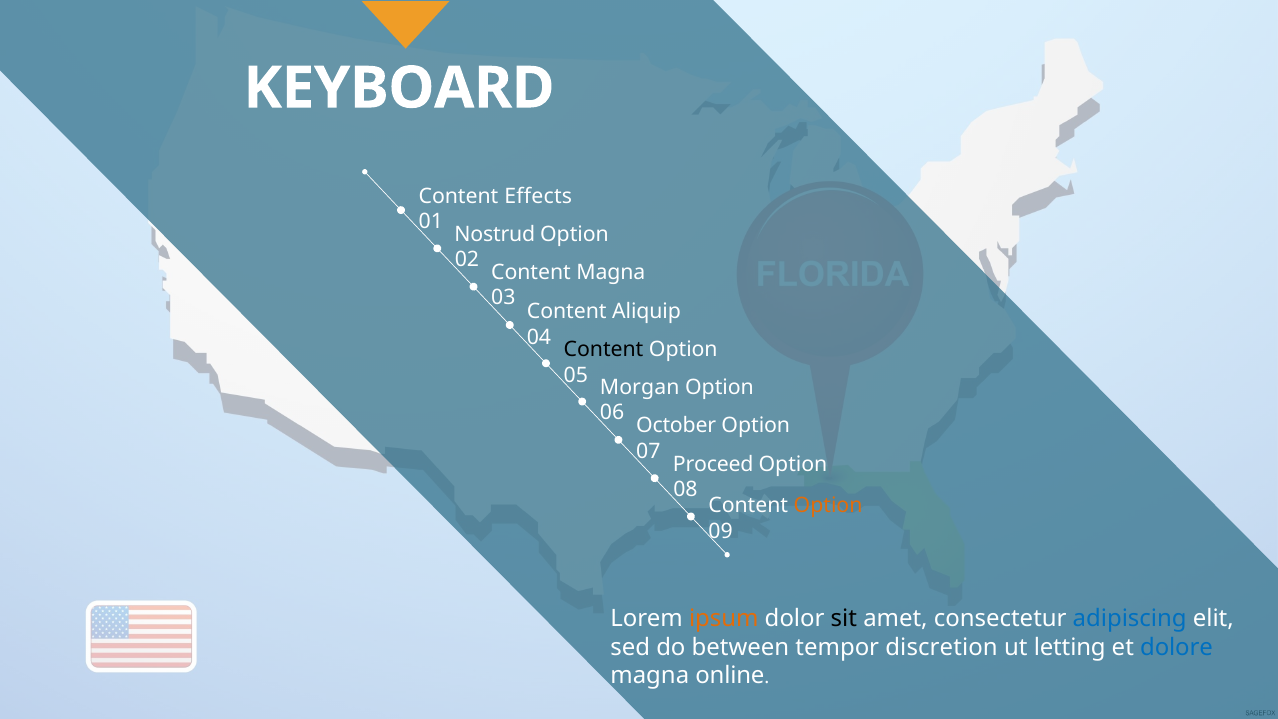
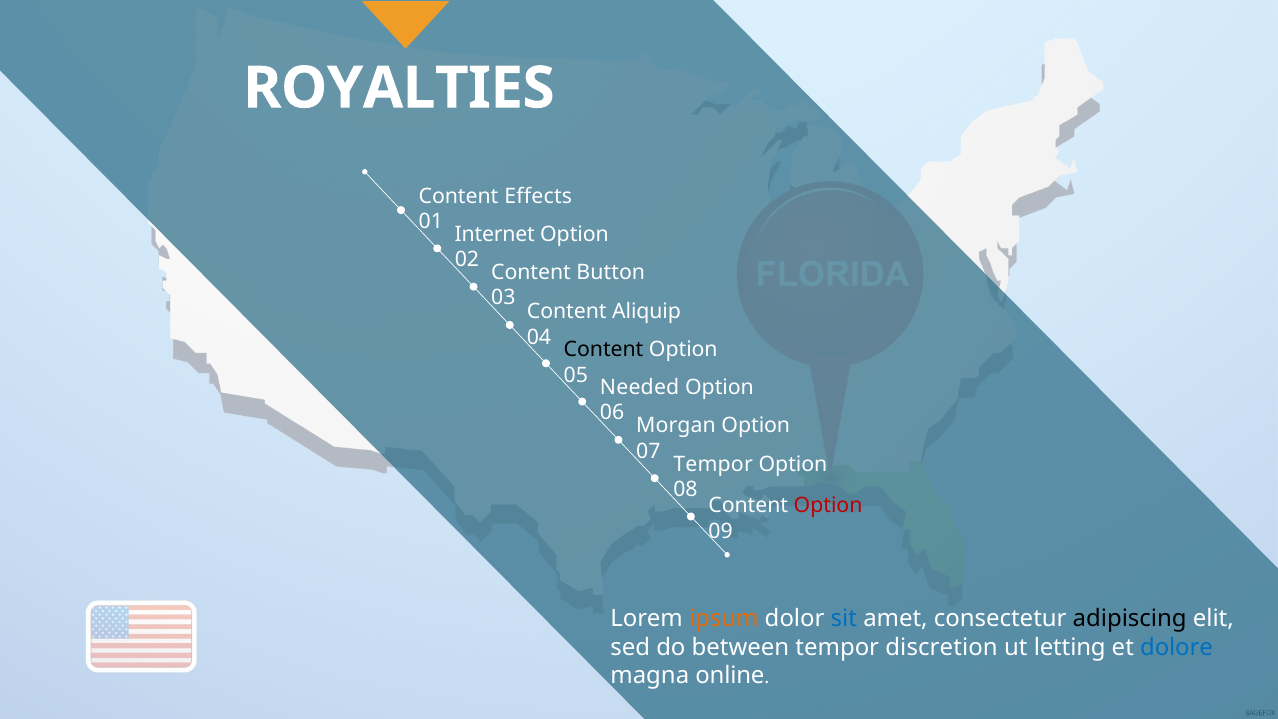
KEYBOARD: KEYBOARD -> ROYALTIES (399, 88)
Nostrud: Nostrud -> Internet (495, 234)
Content Magna: Magna -> Button (611, 272)
Morgan: Morgan -> Needed (640, 387)
October: October -> Morgan (676, 426)
Proceed: Proceed -> Tempor (713, 464)
Option colour: orange -> red (828, 505)
sit colour: black -> blue (844, 618)
adipiscing colour: blue -> black (1130, 618)
